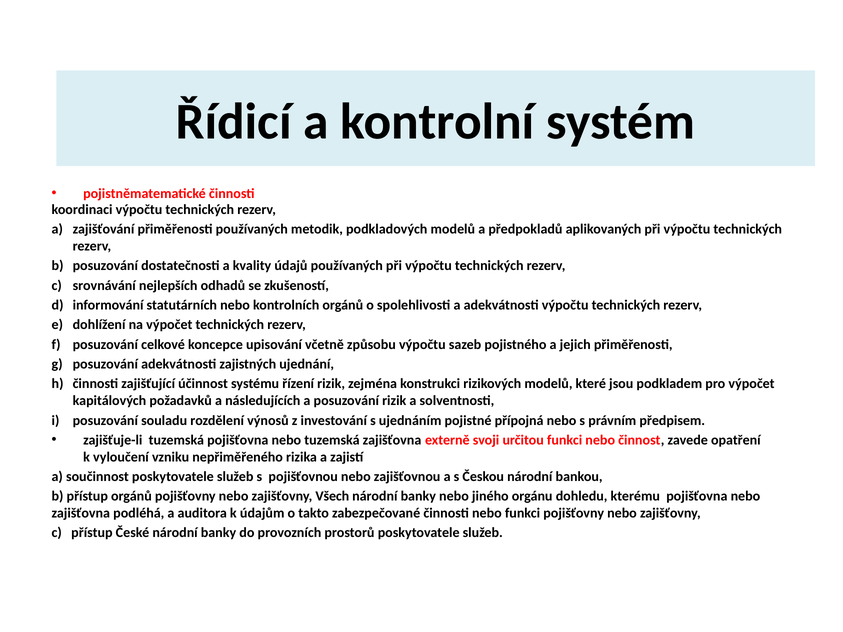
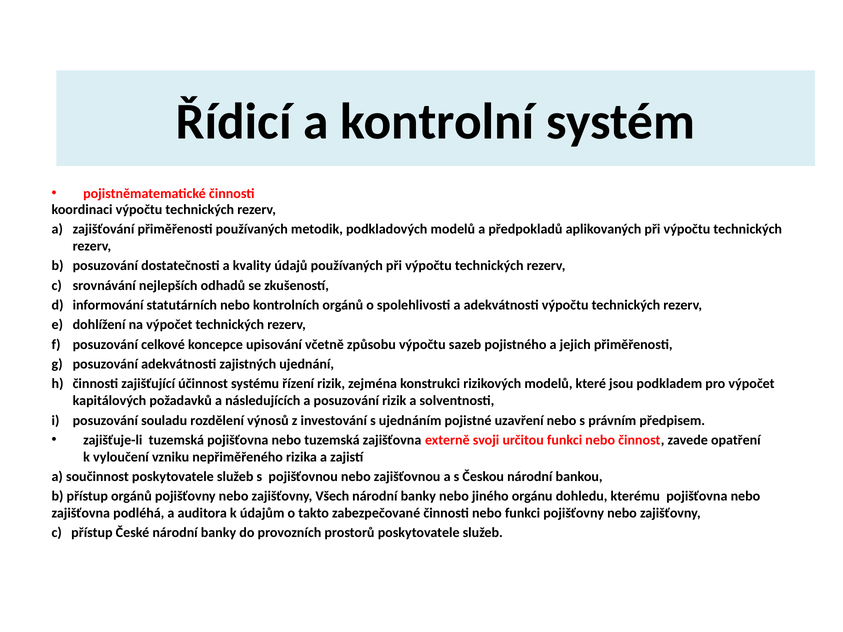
přípojná: přípojná -> uzavření (519, 421)
